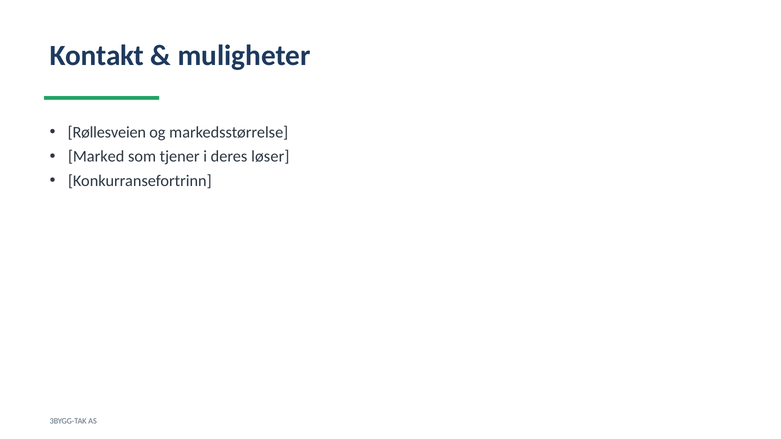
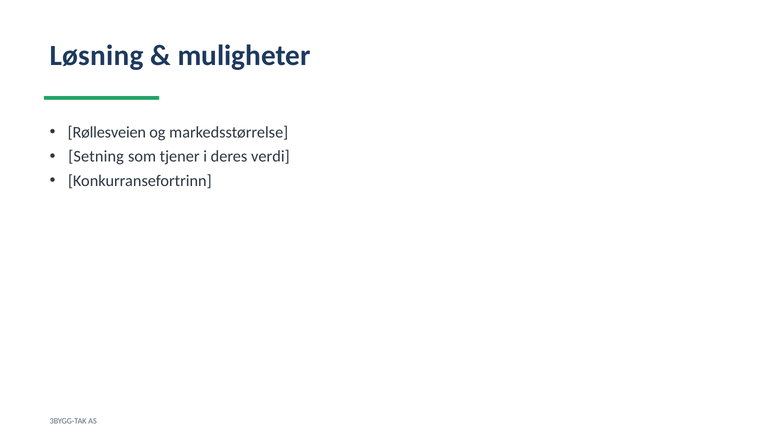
Kontakt: Kontakt -> Løsning (97, 56)
Marked: Marked -> Setning (96, 157)
løser: løser -> verdi (270, 157)
